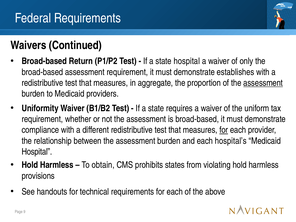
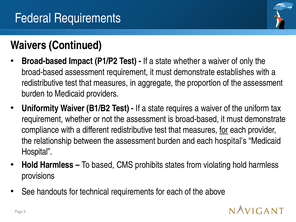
Return: Return -> Impact (81, 61)
state hospital: hospital -> whether (187, 61)
assessment underline: present -> none (263, 83)
obtain: obtain -> based (103, 165)
